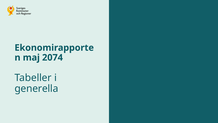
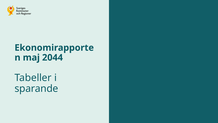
2074: 2074 -> 2044 (52, 57)
generella: generella -> sparande (36, 88)
